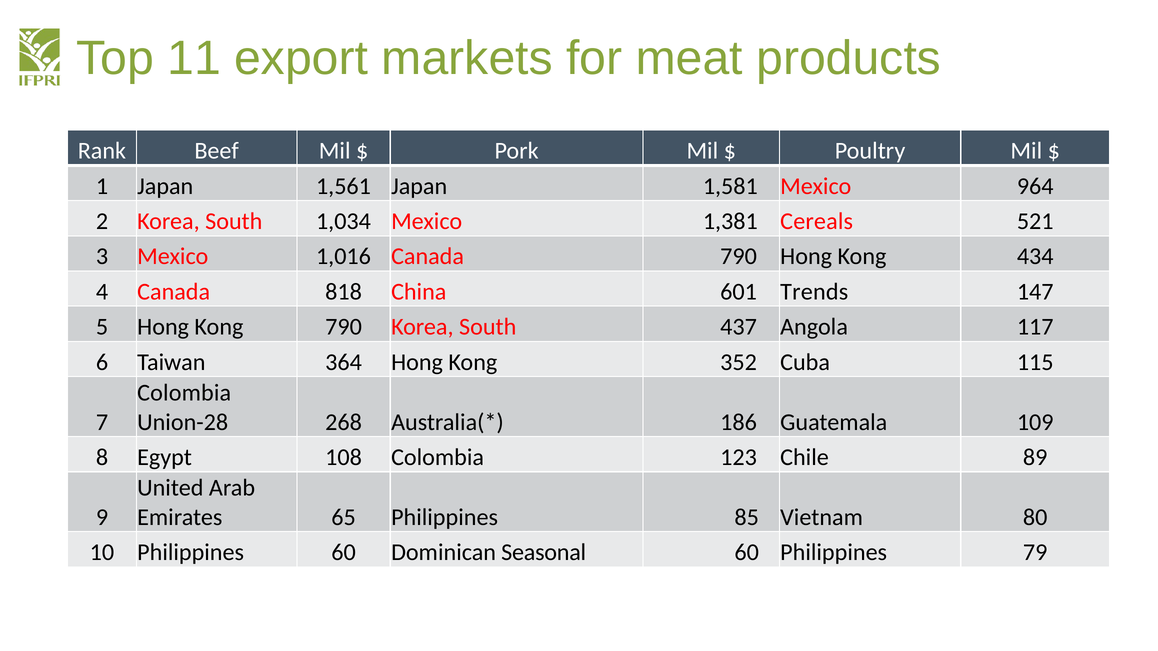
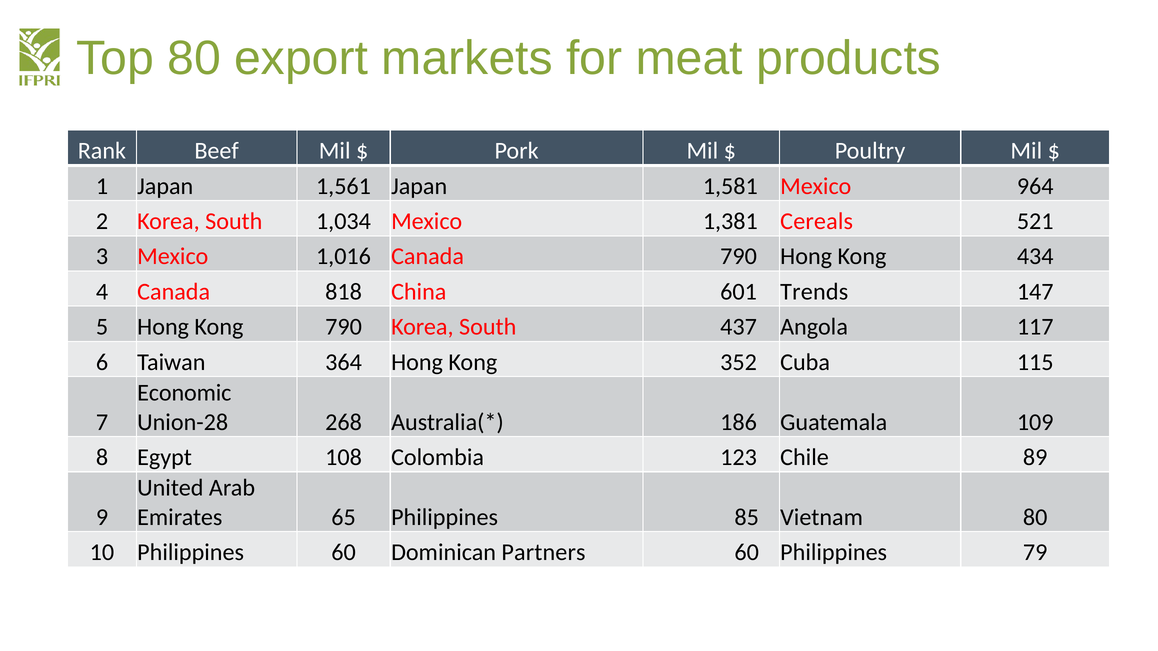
Top 11: 11 -> 80 (194, 58)
Colombia: Colombia -> Economic (184, 393)
Seasonal: Seasonal -> Partners (543, 553)
